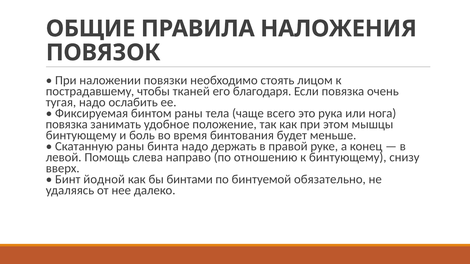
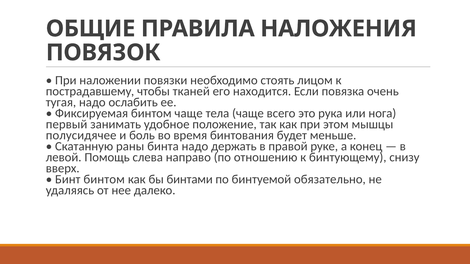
благодаря: благодаря -> находится (262, 92)
бинтом раны: раны -> чаще (189, 113)
повязка: повязка -> первый (67, 124)
бинтующему: бинтующему -> полусидячее (81, 135)
Бинт йодной: йодной -> бинтом (104, 179)
